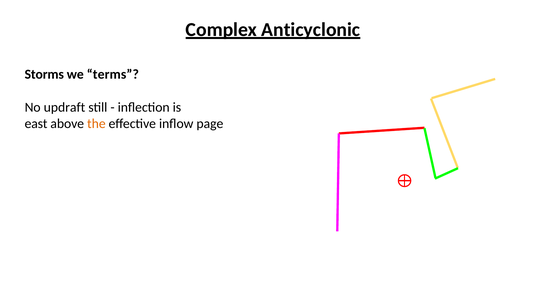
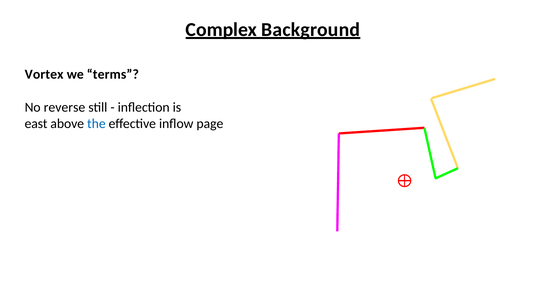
Anticyclonic: Anticyclonic -> Background (311, 30)
Storms: Storms -> Vortex (44, 74)
updraft: updraft -> reverse (64, 107)
the colour: orange -> blue (96, 124)
